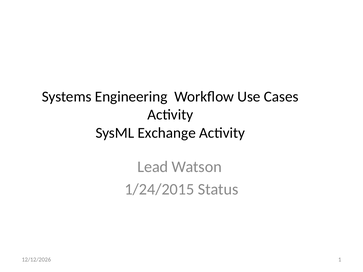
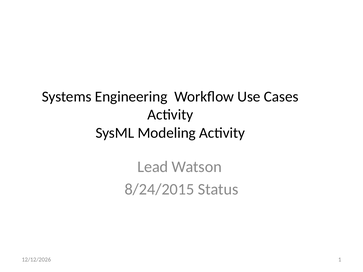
Exchange: Exchange -> Modeling (167, 133)
1/24/2015: 1/24/2015 -> 8/24/2015 (159, 189)
